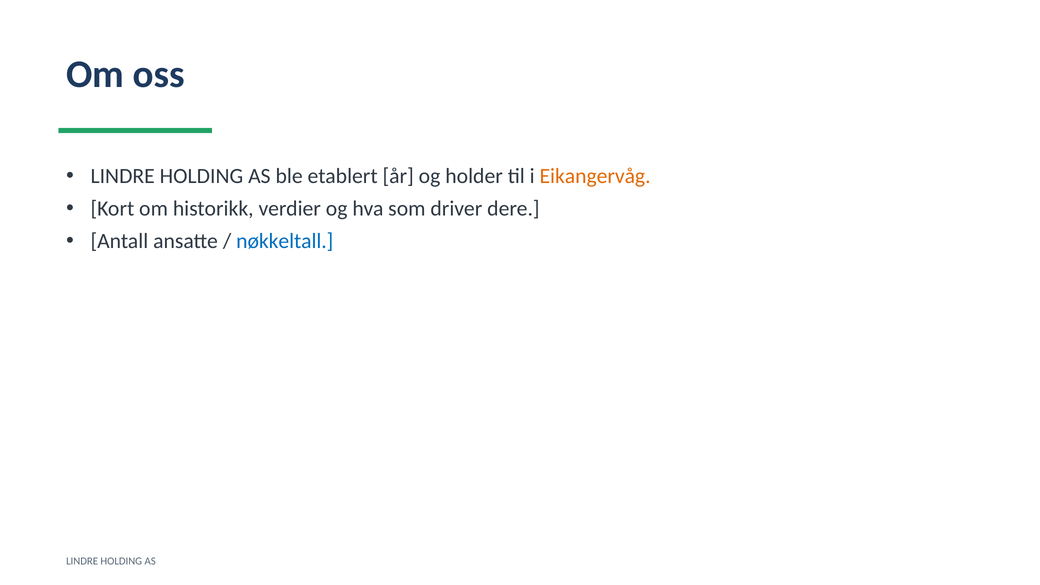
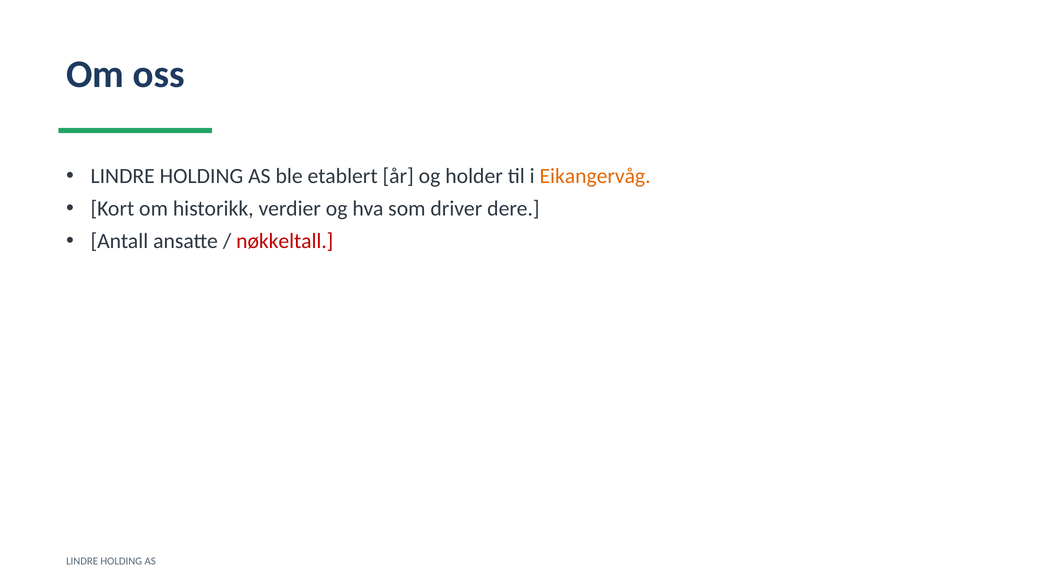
nøkkeltall colour: blue -> red (285, 241)
